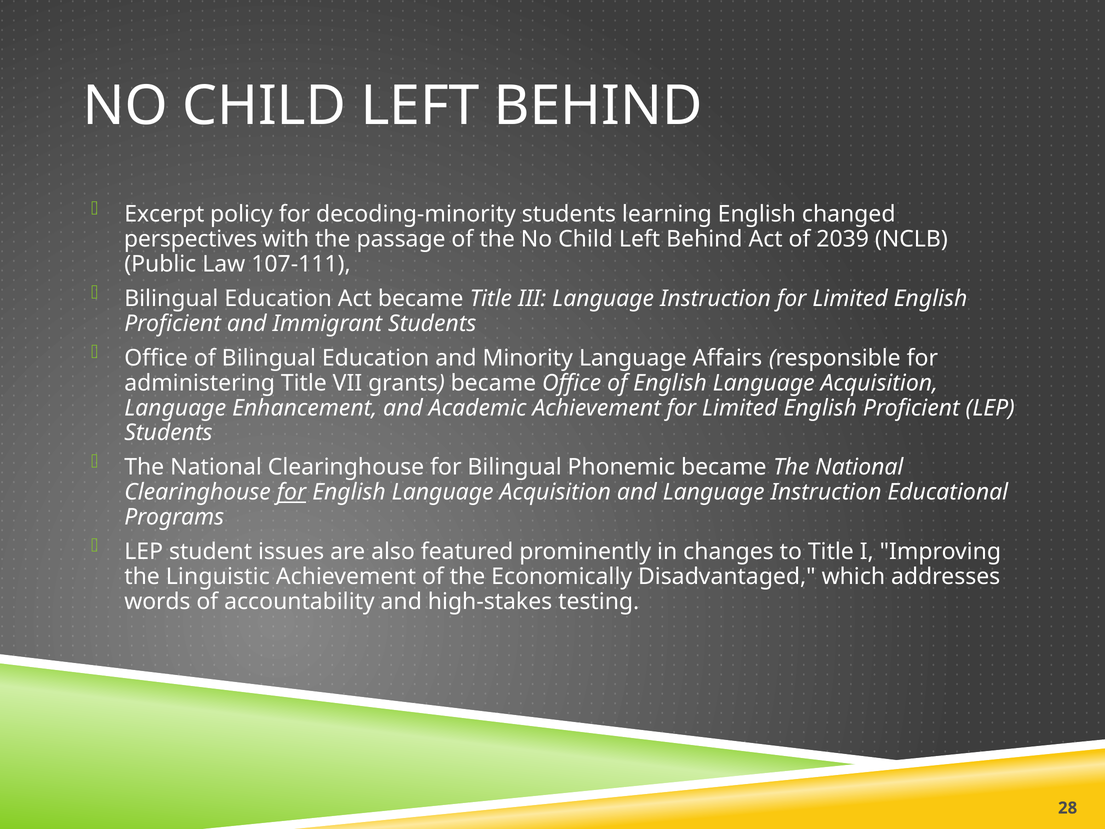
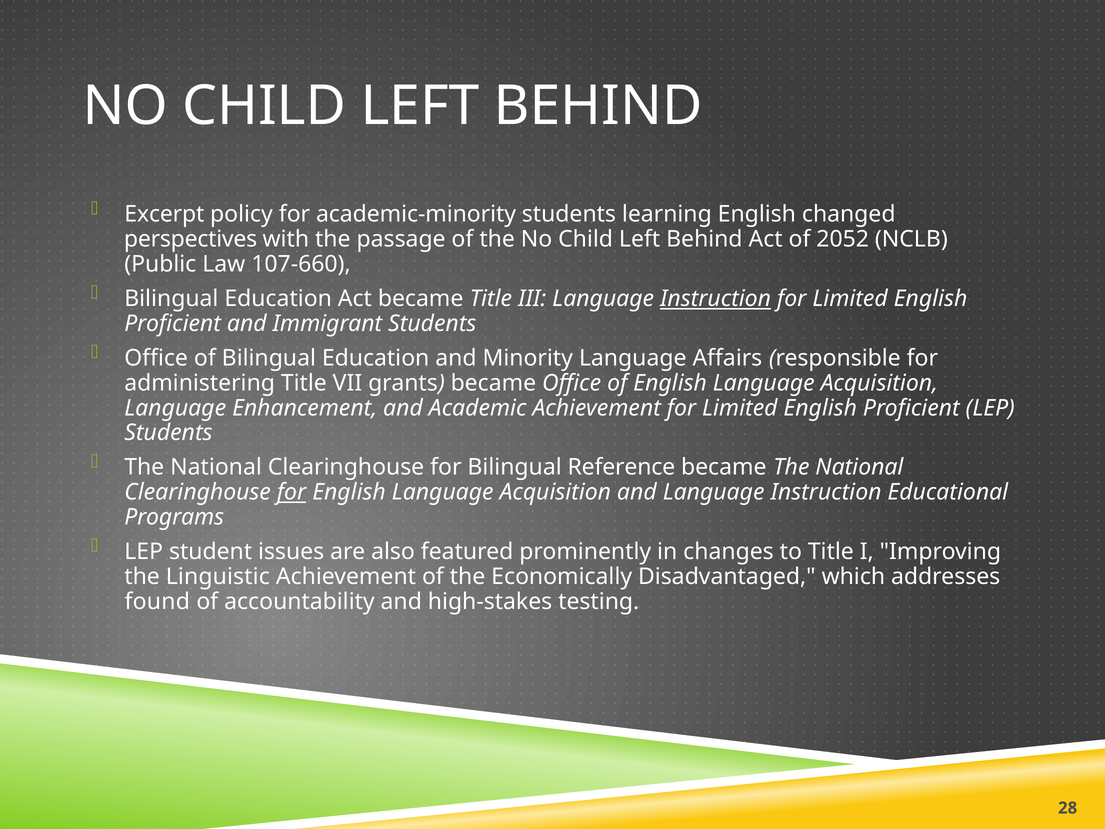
decoding-minority: decoding-minority -> academic-minority (416, 214)
2039: 2039 -> 2052 (843, 239)
107-111: 107-111 -> 107-660 (301, 264)
Instruction underline: none -> present (716, 299)
Phonemic: Phonemic -> Reference (621, 467)
words: words -> found (157, 601)
